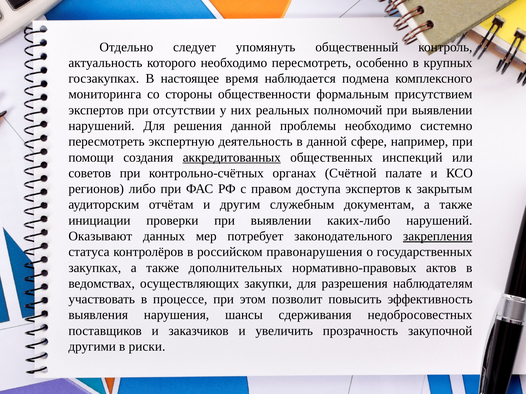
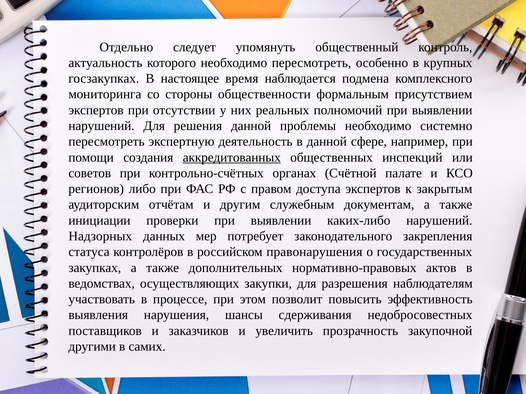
Оказывают: Оказывают -> Надзорных (100, 236)
закрепления underline: present -> none (438, 236)
риски: риски -> самих (147, 347)
